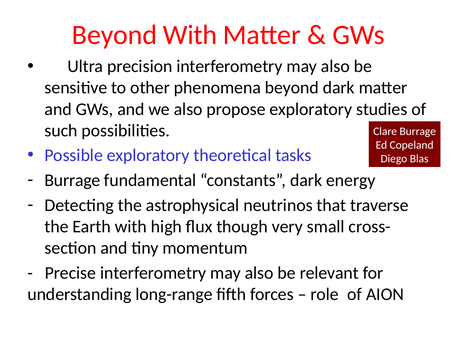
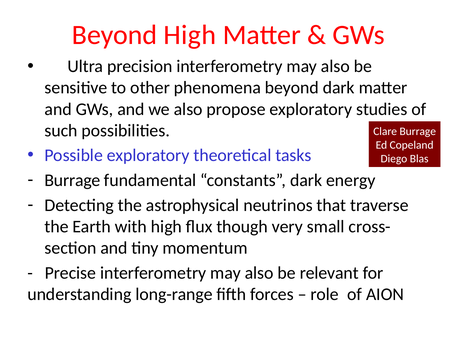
Beyond With: With -> High (190, 35)
